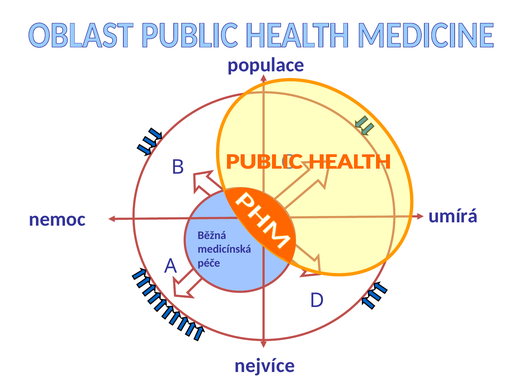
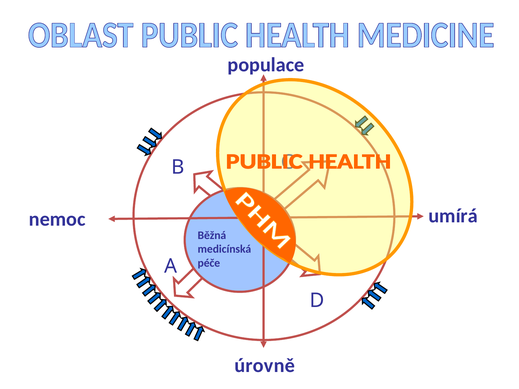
nejvíce: nejvíce -> úrovně (265, 366)
